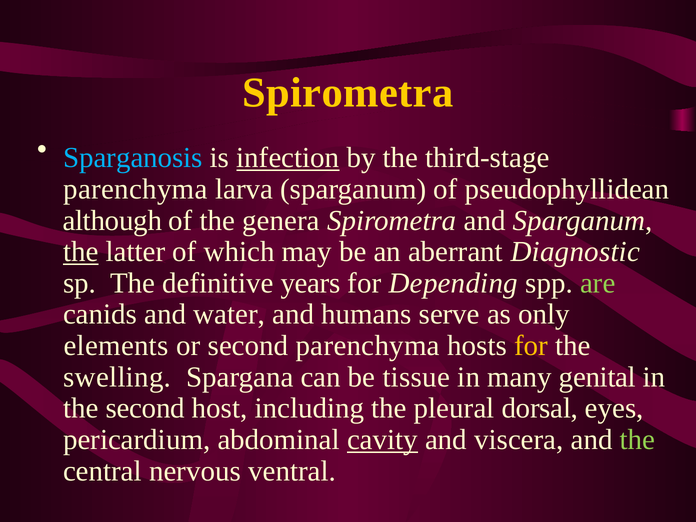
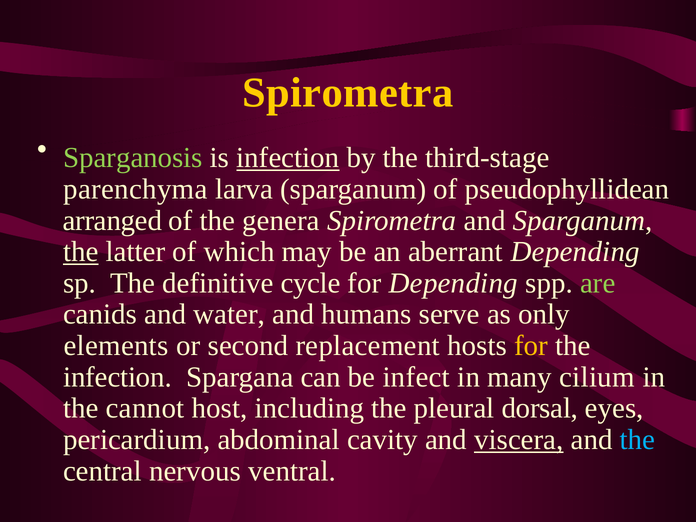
Sparganosis colour: light blue -> light green (133, 158)
although: although -> arranged (112, 220)
aberrant Diagnostic: Diagnostic -> Depending (575, 252)
years: years -> cycle (311, 283)
second parenchyma: parenchyma -> replacement (368, 346)
swelling: swelling -> infection (118, 377)
tissue: tissue -> infect (416, 377)
genital: genital -> cilium (597, 377)
the second: second -> cannot (145, 408)
cavity underline: present -> none (383, 440)
viscera underline: none -> present (519, 440)
the colour: light green -> light blue (637, 440)
